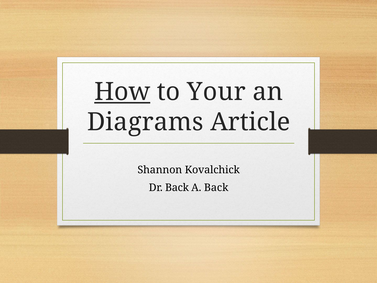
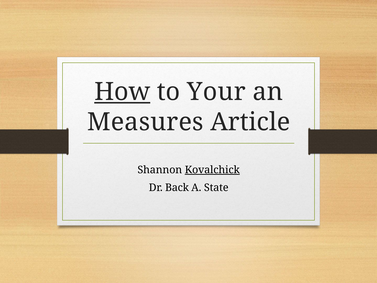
Diagrams: Diagrams -> Measures (145, 122)
Kovalchick underline: none -> present (212, 170)
A Back: Back -> State (216, 187)
